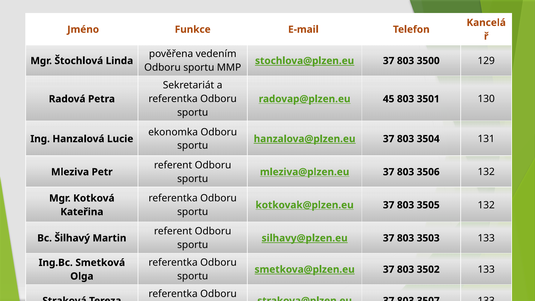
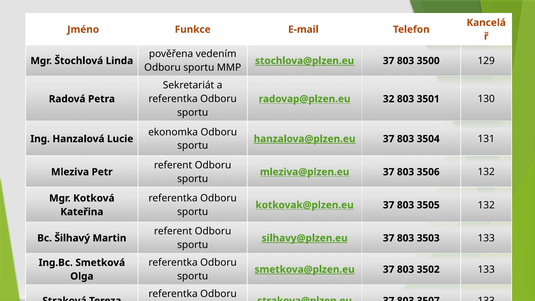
45: 45 -> 32 (389, 99)
